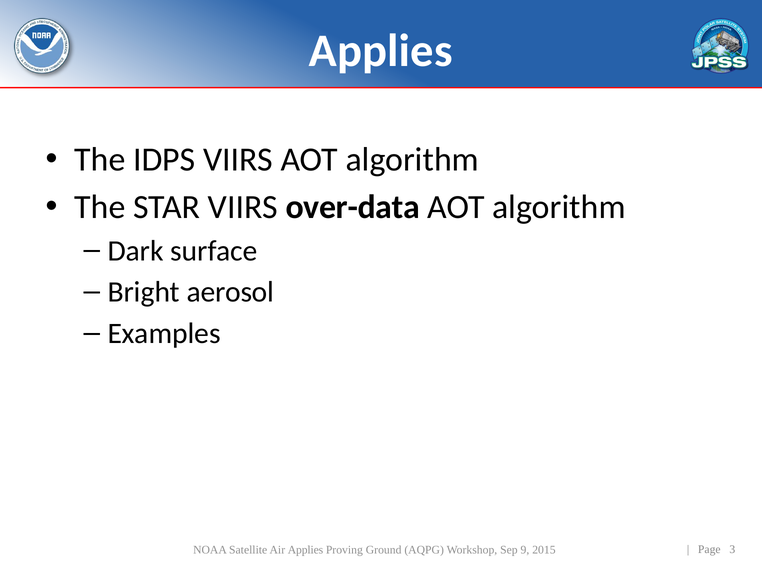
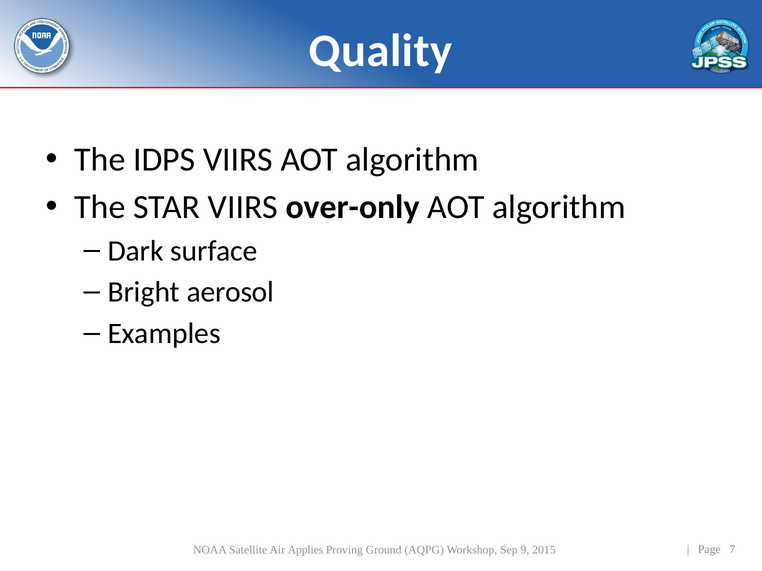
Applies: Applies -> Quality (381, 51)
over-data: over-data -> over-only (353, 207)
3: 3 -> 7 (732, 550)
